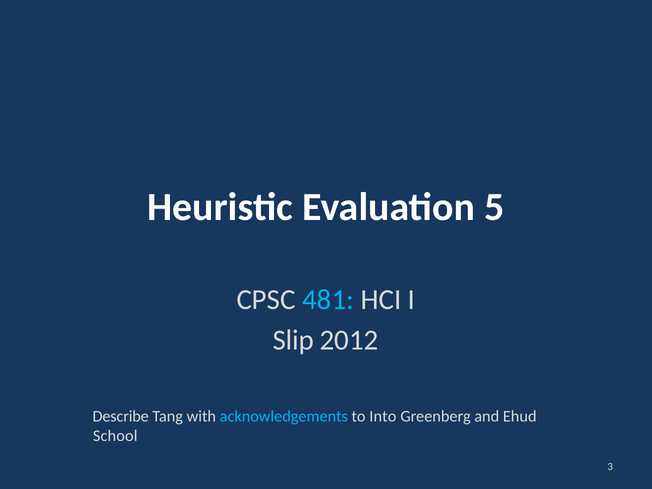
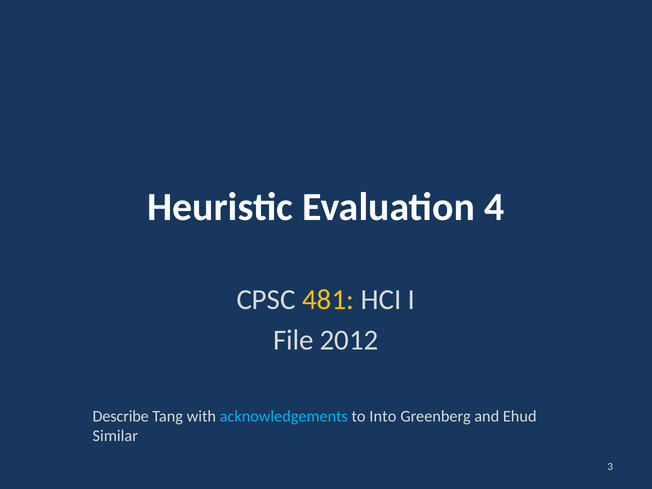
5: 5 -> 4 (494, 207)
481 colour: light blue -> yellow (328, 300)
Slip: Slip -> File (293, 340)
School: School -> Similar (115, 436)
